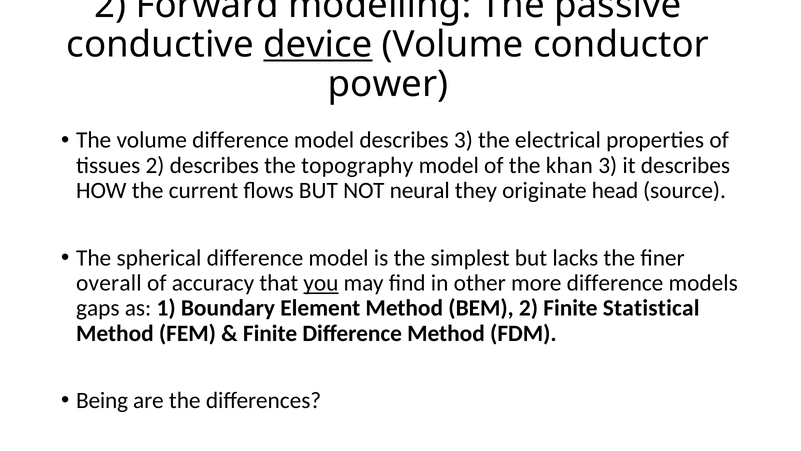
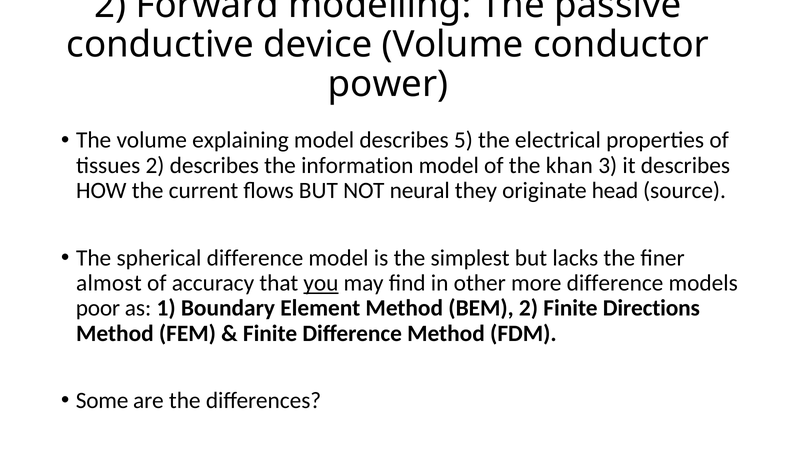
device underline: present -> none (318, 45)
volume difference: difference -> explaining (241, 140)
describes 3: 3 -> 5 (463, 140)
topography: topography -> information (357, 165)
overall: overall -> almost (109, 283)
gaps: gaps -> poor (98, 308)
Statistical: Statistical -> Directions (651, 308)
Being: Being -> Some (102, 400)
